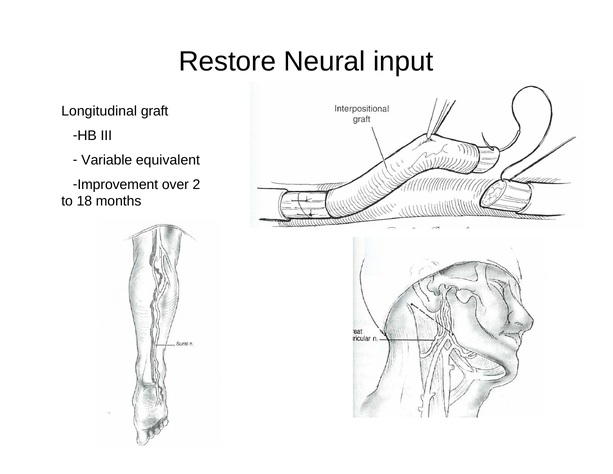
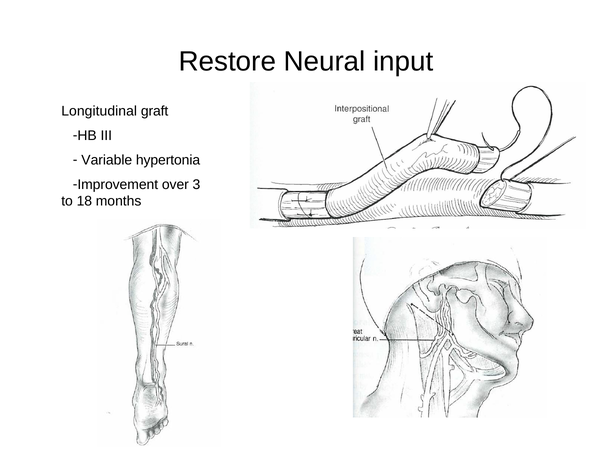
equivalent: equivalent -> hypertonia (168, 160)
2: 2 -> 3 (196, 185)
